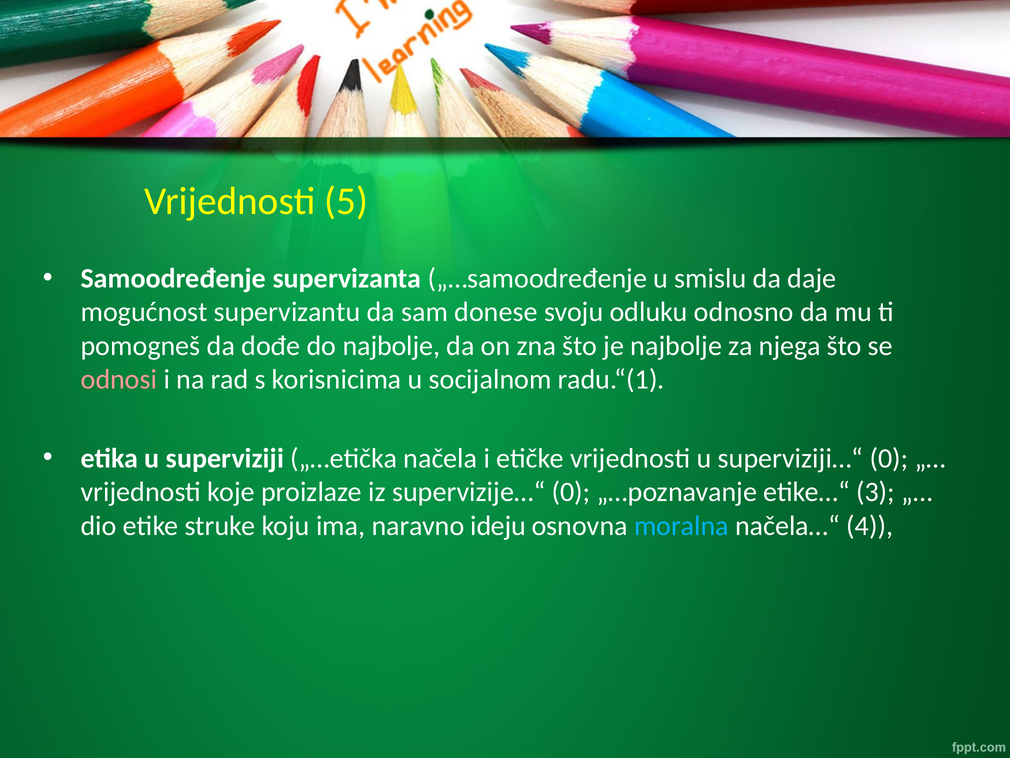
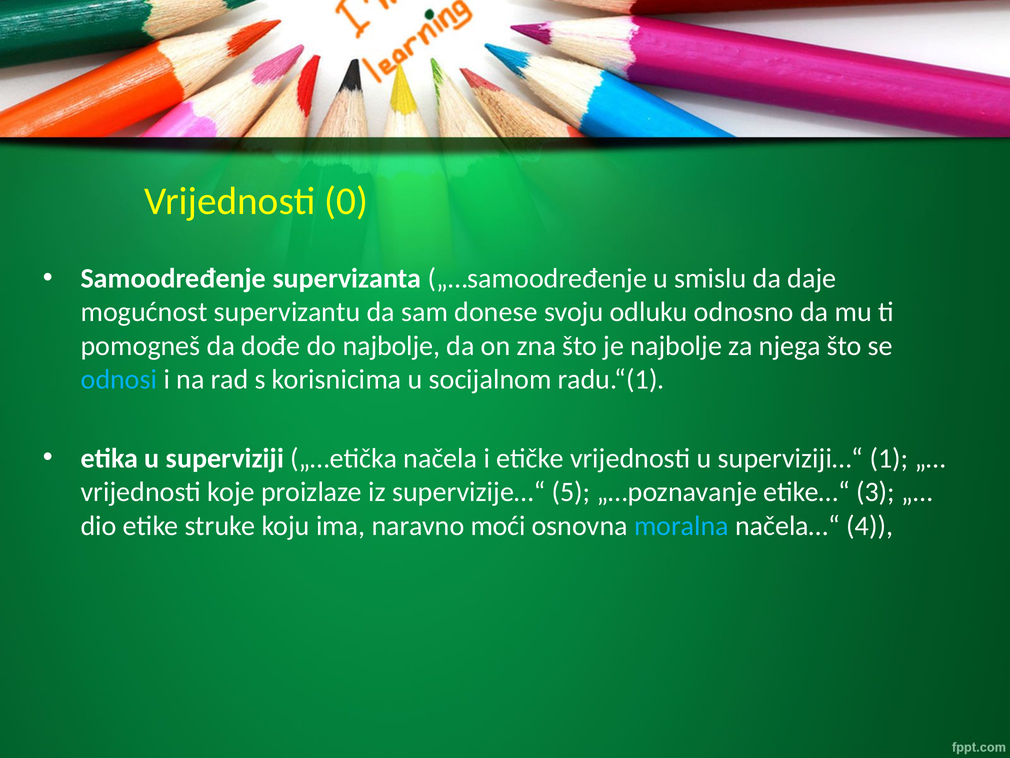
5: 5 -> 0 (346, 201)
odnosi colour: pink -> light blue (119, 379)
superviziji…“ 0: 0 -> 1 (889, 458)
supervizije…“ 0: 0 -> 5 (571, 492)
ideju: ideju -> moći (498, 525)
